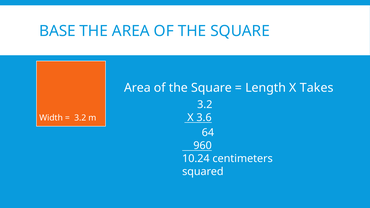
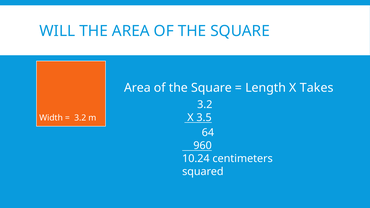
BASE: BASE -> WILL (57, 31)
3.6: 3.6 -> 3.5 (204, 118)
